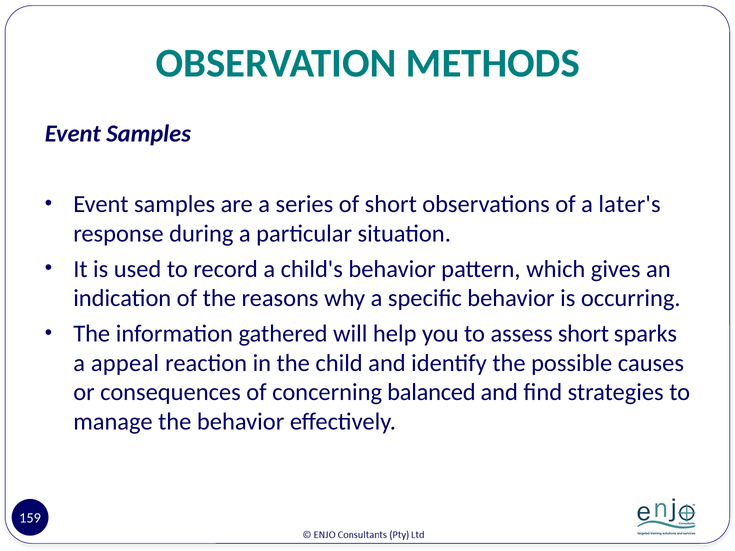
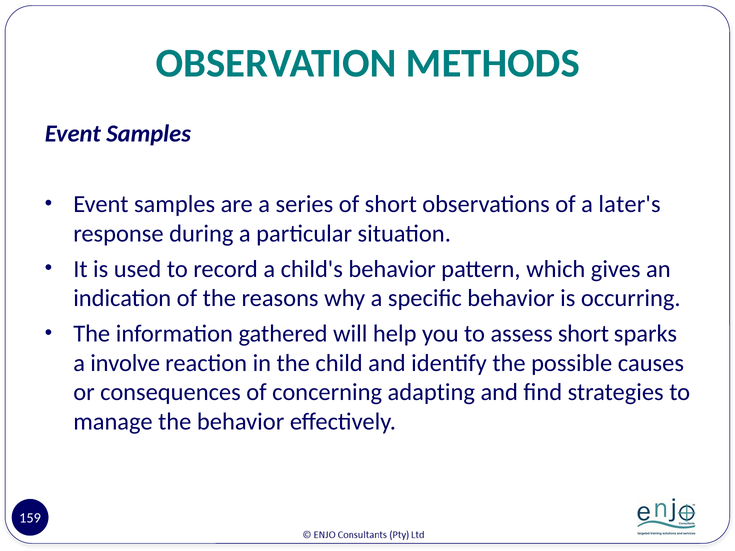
appeal: appeal -> involve (125, 363)
balanced: balanced -> adapting (431, 393)
